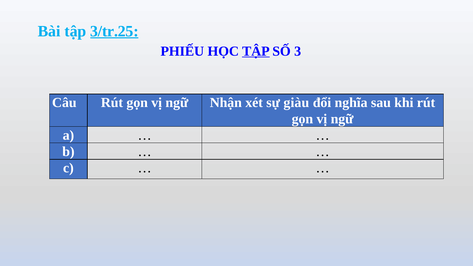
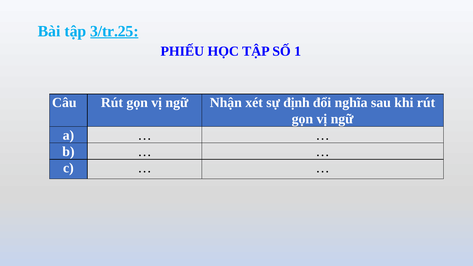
TẬP underline: present -> none (256, 51)
3: 3 -> 1 (298, 51)
giàu: giàu -> định (296, 103)
